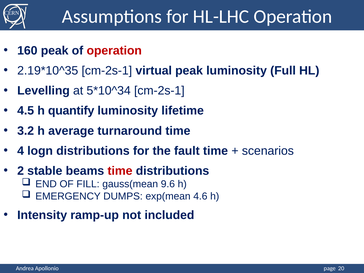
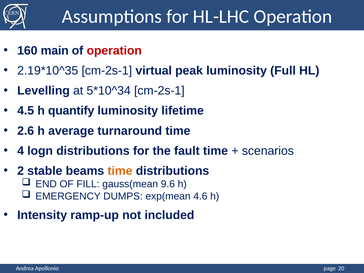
160 peak: peak -> main (55, 51)
3.2: 3.2 -> 2.6 (26, 131)
time colour: red -> orange (120, 171)
